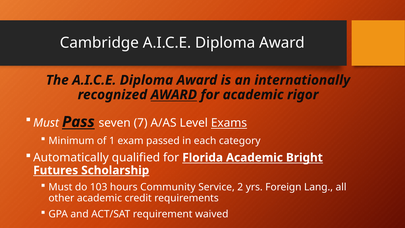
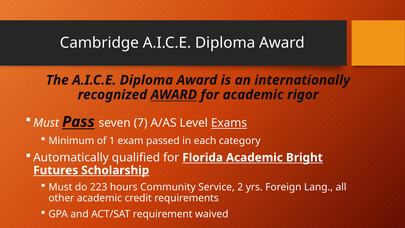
103: 103 -> 223 (99, 187)
